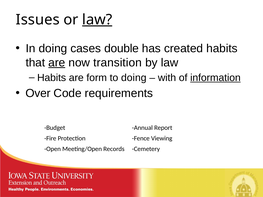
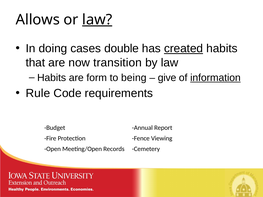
Issues: Issues -> Allows (38, 20)
created underline: none -> present (184, 49)
are underline: present -> none (57, 63)
to doing: doing -> being (134, 78)
with: with -> give (167, 78)
Over: Over -> Rule (38, 93)
